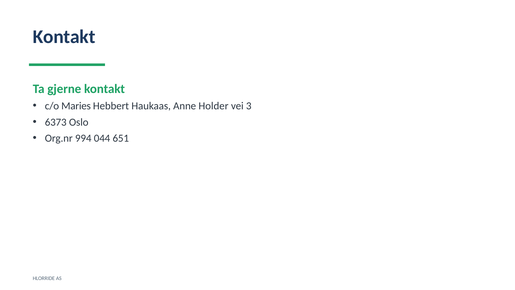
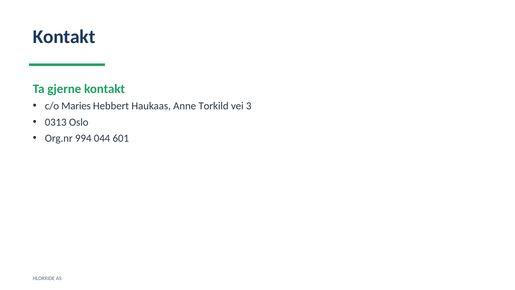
Holder: Holder -> Torkild (214, 106)
6373: 6373 -> 0313 (56, 122)
651: 651 -> 601 (121, 138)
